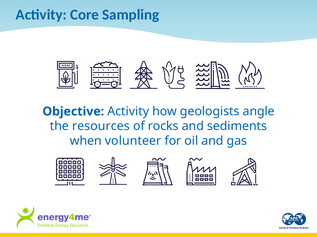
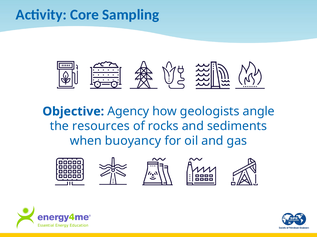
Objective Activity: Activity -> Agency (128, 112)
volunteer: volunteer -> buoyancy (133, 141)
